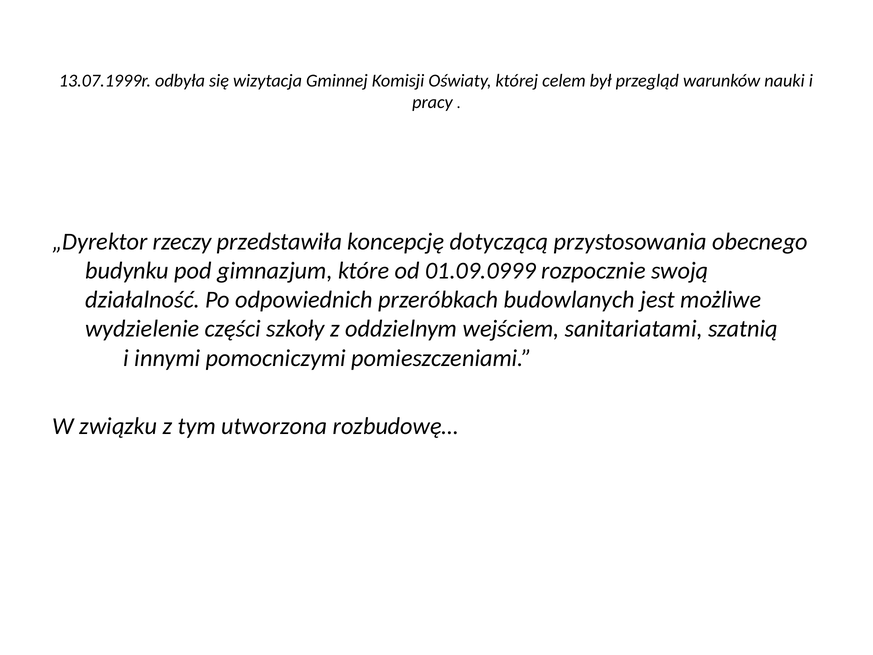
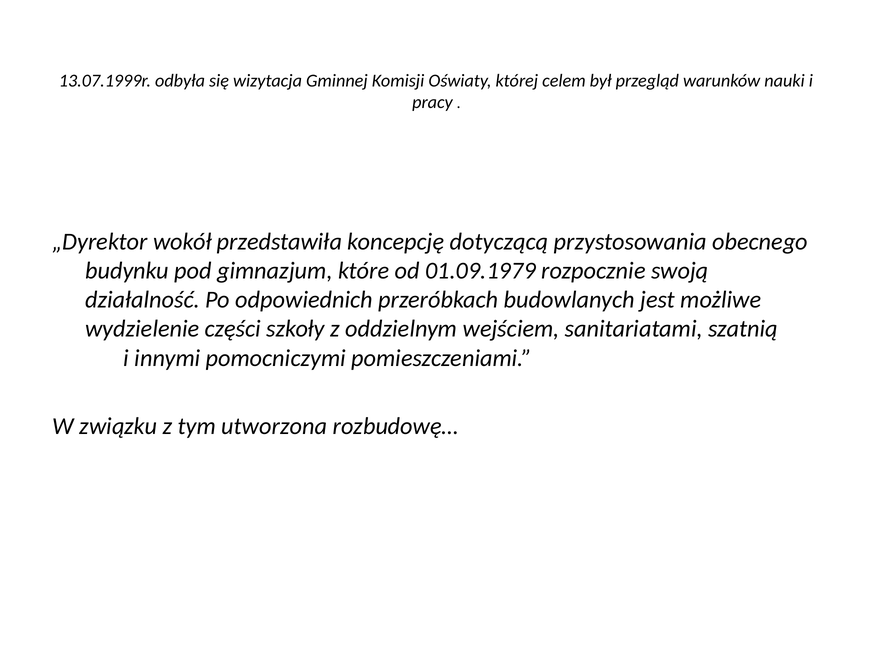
rzeczy: rzeczy -> wokół (182, 241)
01.09.0999: 01.09.0999 -> 01.09.1979 (480, 271)
